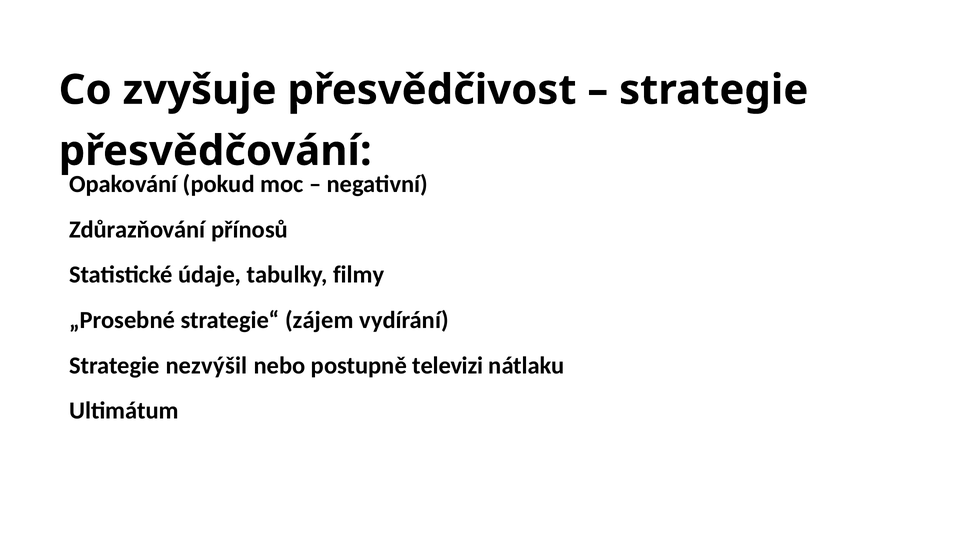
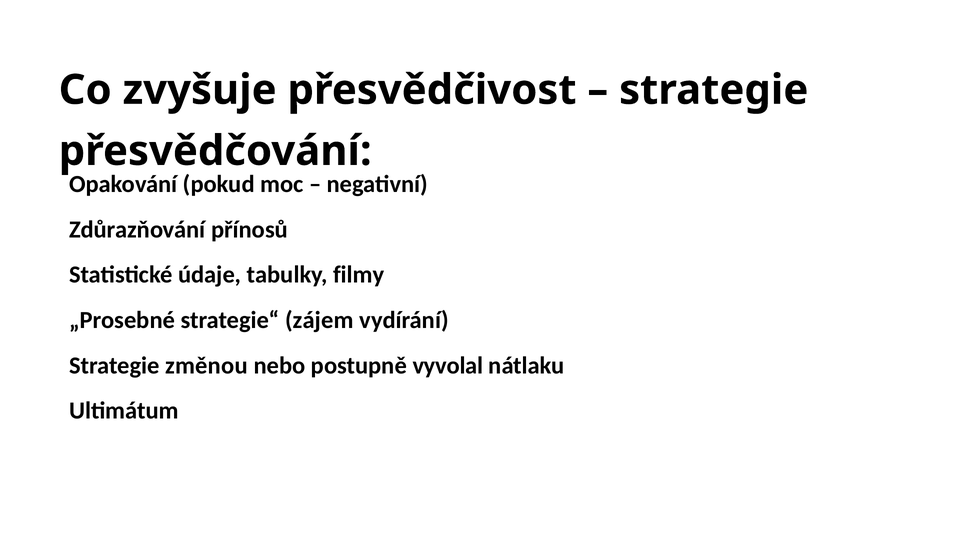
nezvýšil: nezvýšil -> změnou (206, 366)
televizi: televizi -> vyvolal (448, 366)
